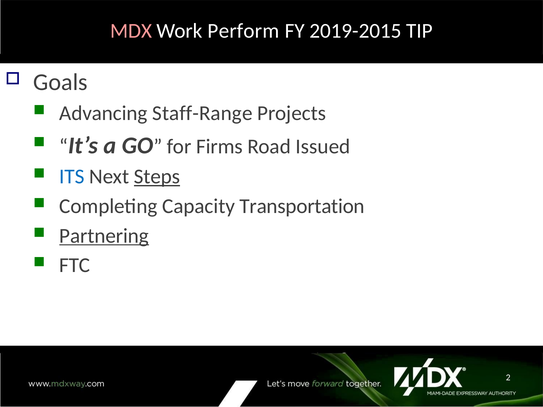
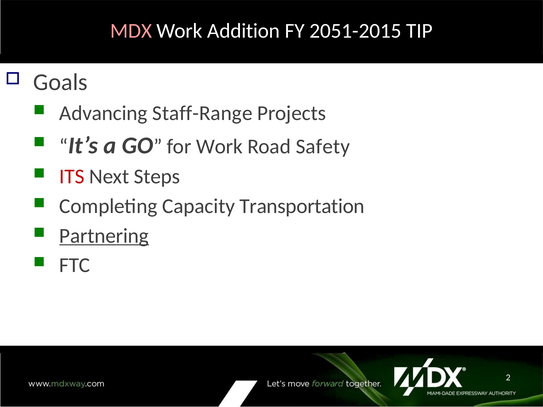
Perform: Perform -> Addition (244, 31)
2019-2015: 2019-2015 -> 2051-2015 (355, 31)
for Firms: Firms -> Work (219, 147)
Issued: Issued -> Safety (323, 147)
ITS colour: blue -> red (72, 177)
Steps underline: present -> none (157, 177)
